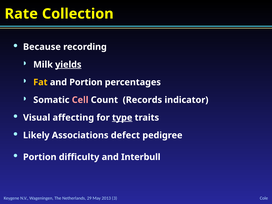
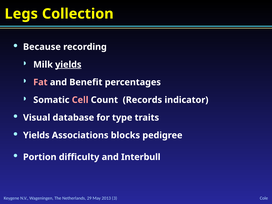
Rate: Rate -> Legs (21, 14)
Fat colour: yellow -> pink (40, 82)
and Portion: Portion -> Benefit (86, 82)
affecting: affecting -> database (73, 118)
type underline: present -> none (122, 118)
Likely: Likely -> Yields (36, 135)
defect: defect -> blocks (125, 135)
